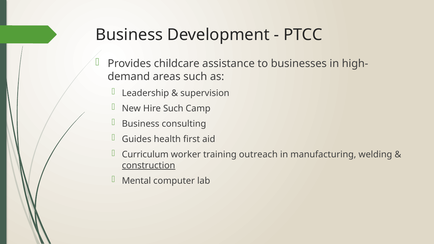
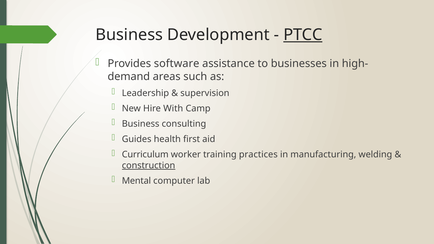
PTCC underline: none -> present (303, 35)
childcare: childcare -> software (177, 64)
Hire Such: Such -> With (173, 108)
outreach: outreach -> practices (258, 155)
